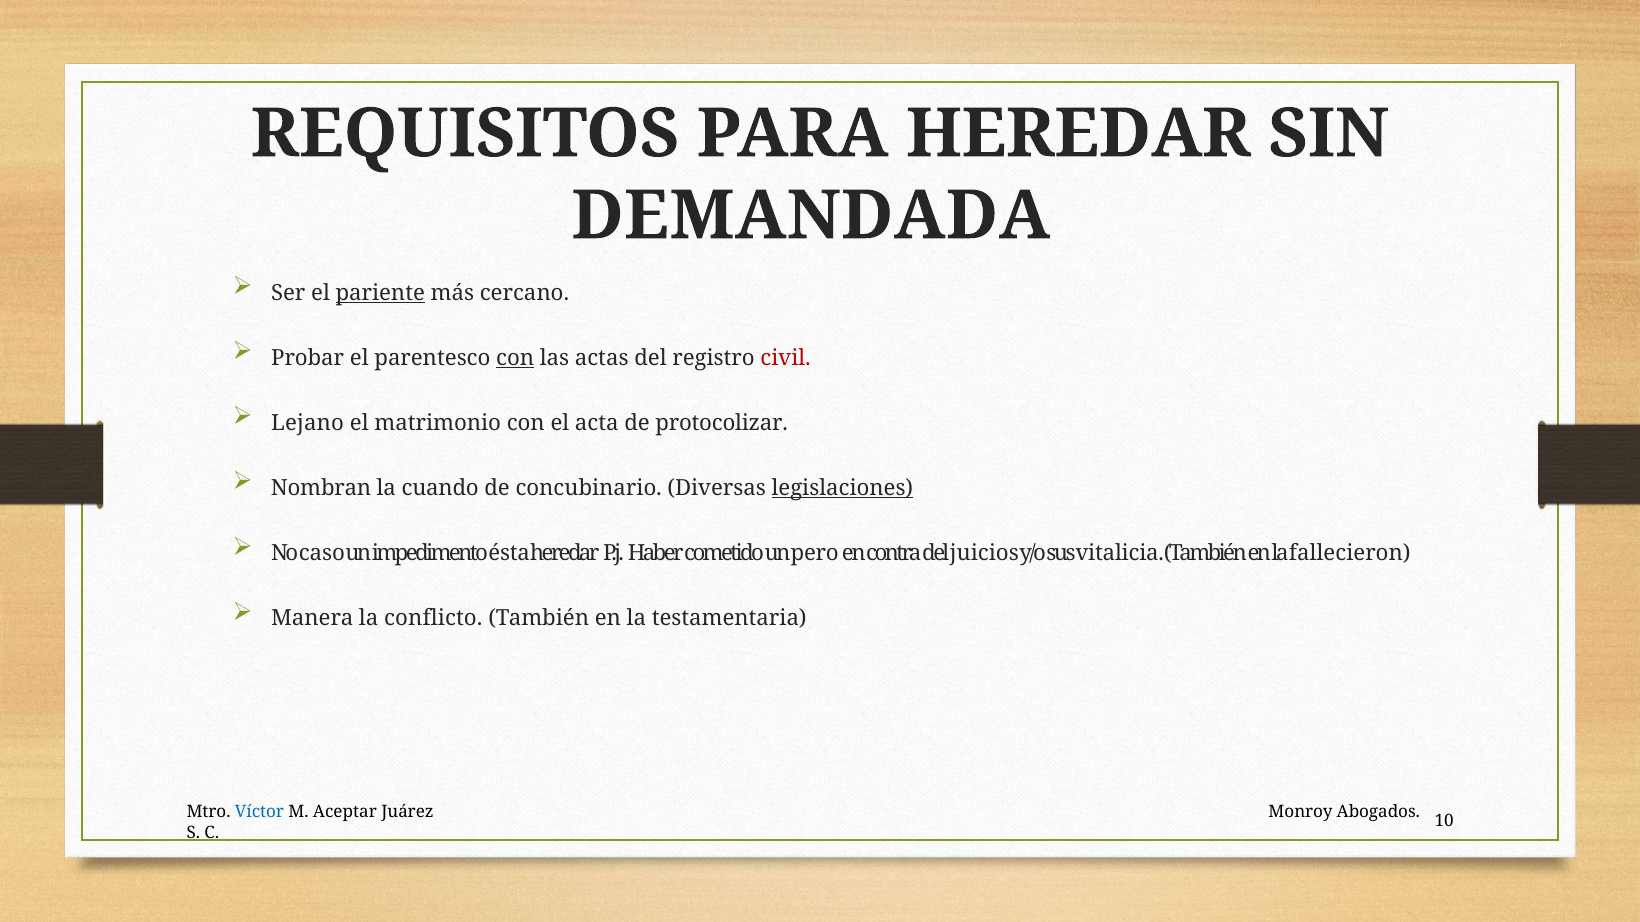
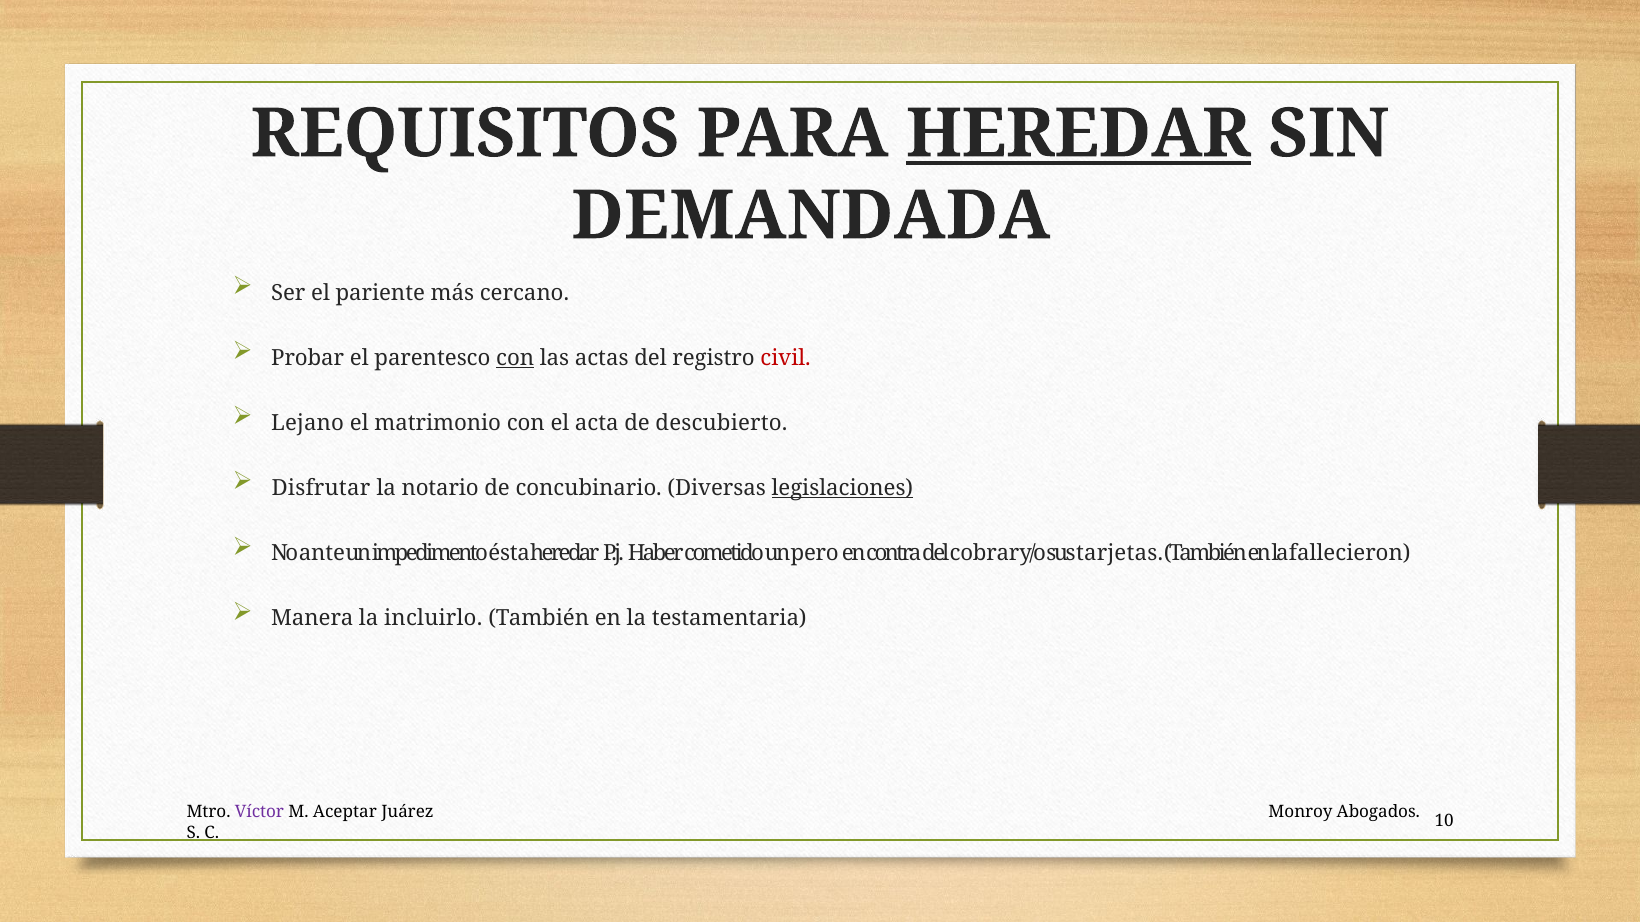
HEREDAR underline: none -> present (1078, 134)
pariente underline: present -> none (380, 293)
protocolizar: protocolizar -> descubierto (721, 423)
Nombran: Nombran -> Disfrutar (321, 488)
cuando: cuando -> notario (440, 488)
caso: caso -> ante (322, 554)
juicios: juicios -> cobrar (985, 554)
vitalicia: vitalicia -> tarjetas (1120, 554)
conflicto: conflicto -> incluirlo (433, 619)
Víctor colour: blue -> purple (259, 813)
